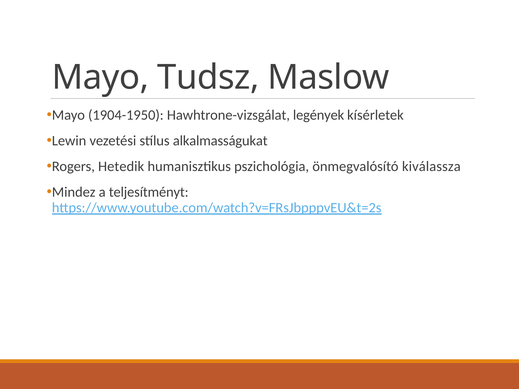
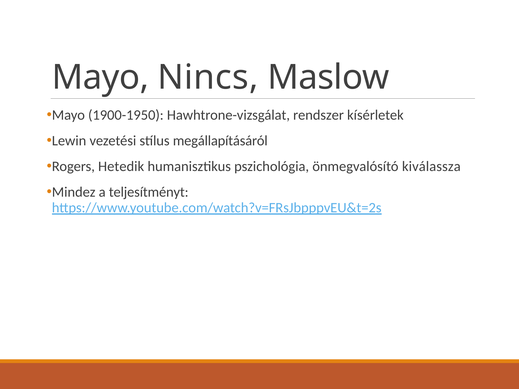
Tudsz: Tudsz -> Nincs (208, 78)
1904-1950: 1904-1950 -> 1900-1950 (126, 115)
legények: legények -> rendszer (319, 115)
alkalmasságukat: alkalmasságukat -> megállapításáról (220, 141)
